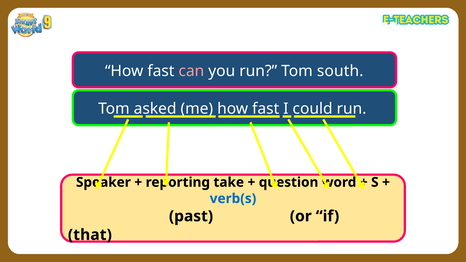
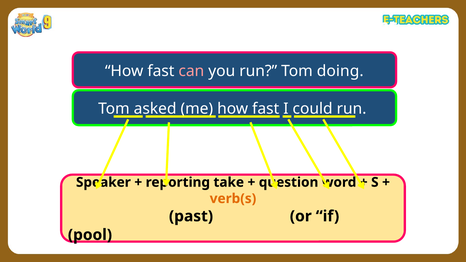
south: south -> doing (340, 71)
verb(s colour: blue -> orange (233, 199)
that: that -> pool (90, 235)
